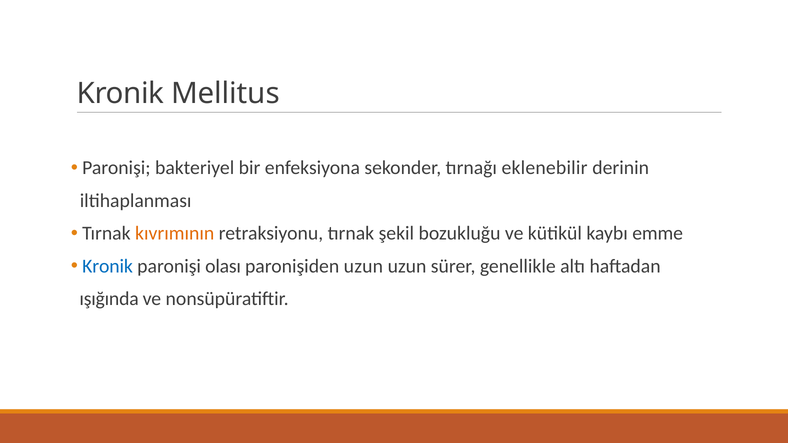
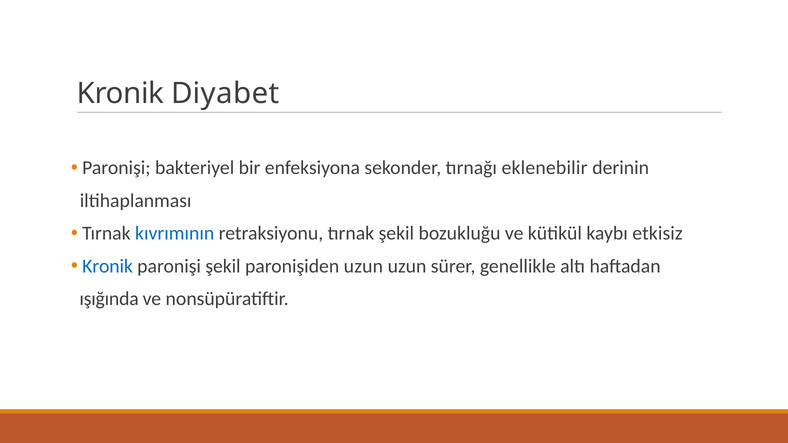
Mellitus: Mellitus -> Diyabet (225, 94)
kıvrımının colour: orange -> blue (175, 233)
emme: emme -> etkisiz (658, 233)
paronişi olası: olası -> şekil (223, 266)
